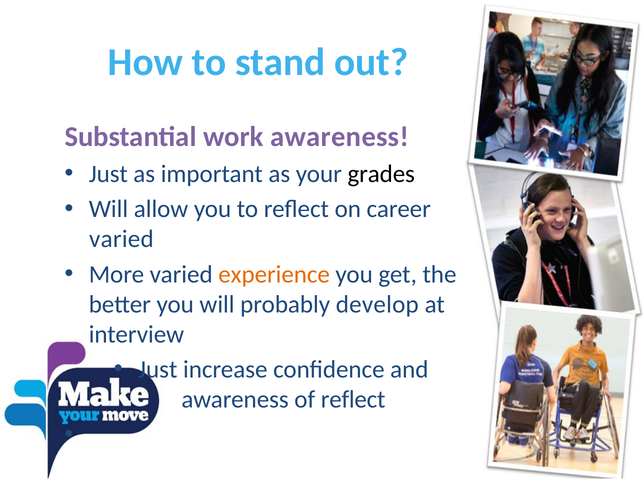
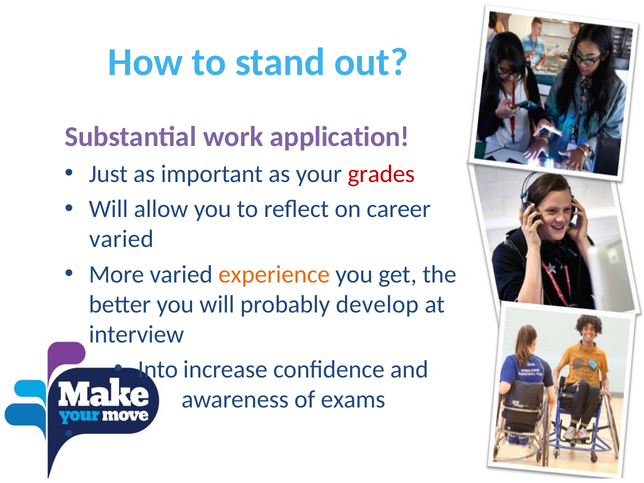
work awareness: awareness -> application (340, 137)
grades colour: black -> red (381, 174)
Just: Just -> Into (158, 370)
of reflect: reflect -> exams (353, 400)
